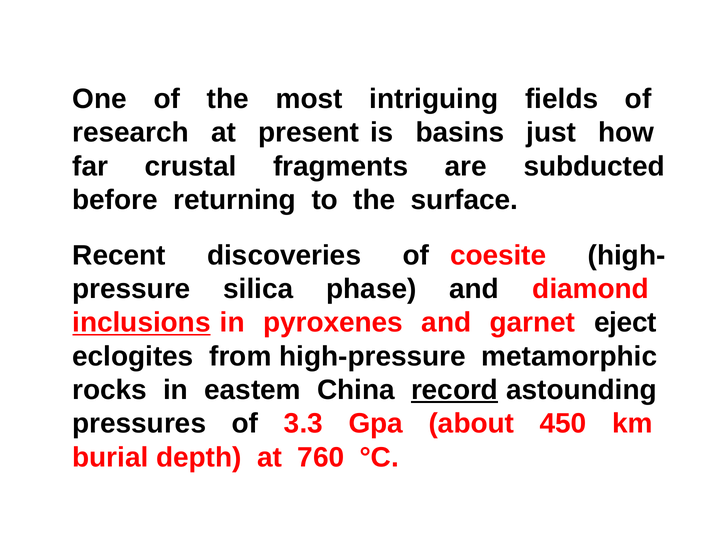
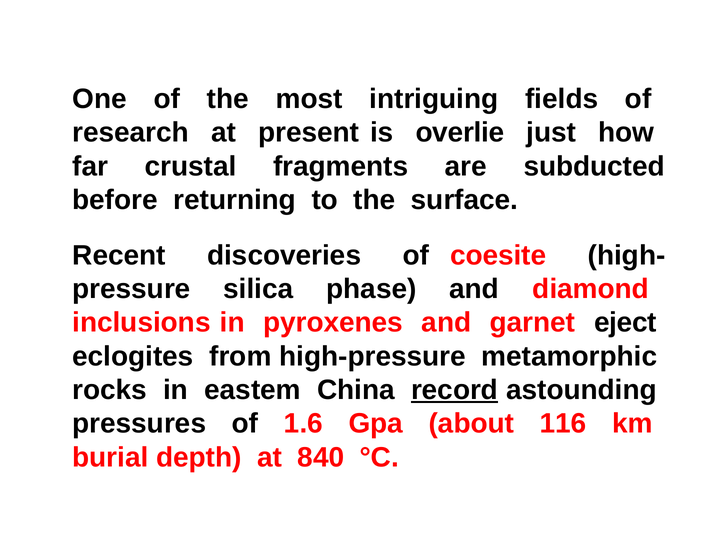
basins: basins -> overlie (460, 133)
inclusions underline: present -> none (141, 322)
3.3: 3.3 -> 1.6 (303, 423)
450: 450 -> 116 (563, 423)
760: 760 -> 840 (321, 457)
